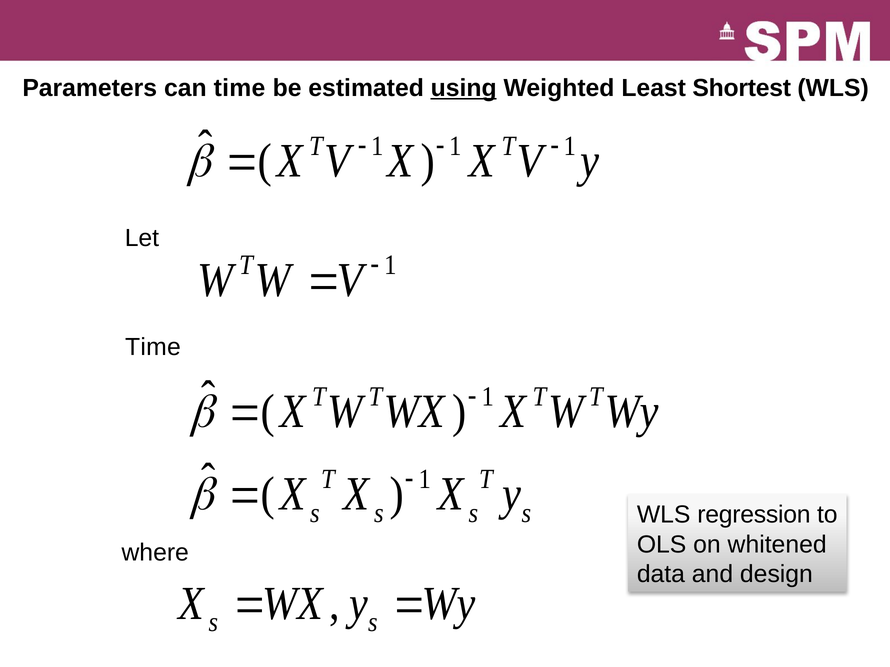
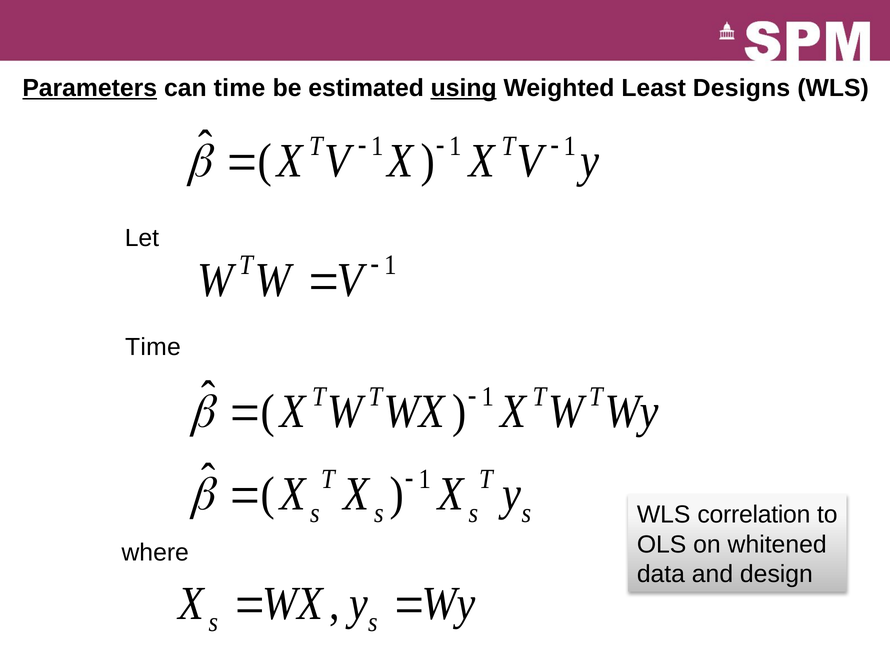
Parameters underline: none -> present (90, 88)
Shortest: Shortest -> Designs (742, 88)
regression: regression -> correlation (754, 515)
